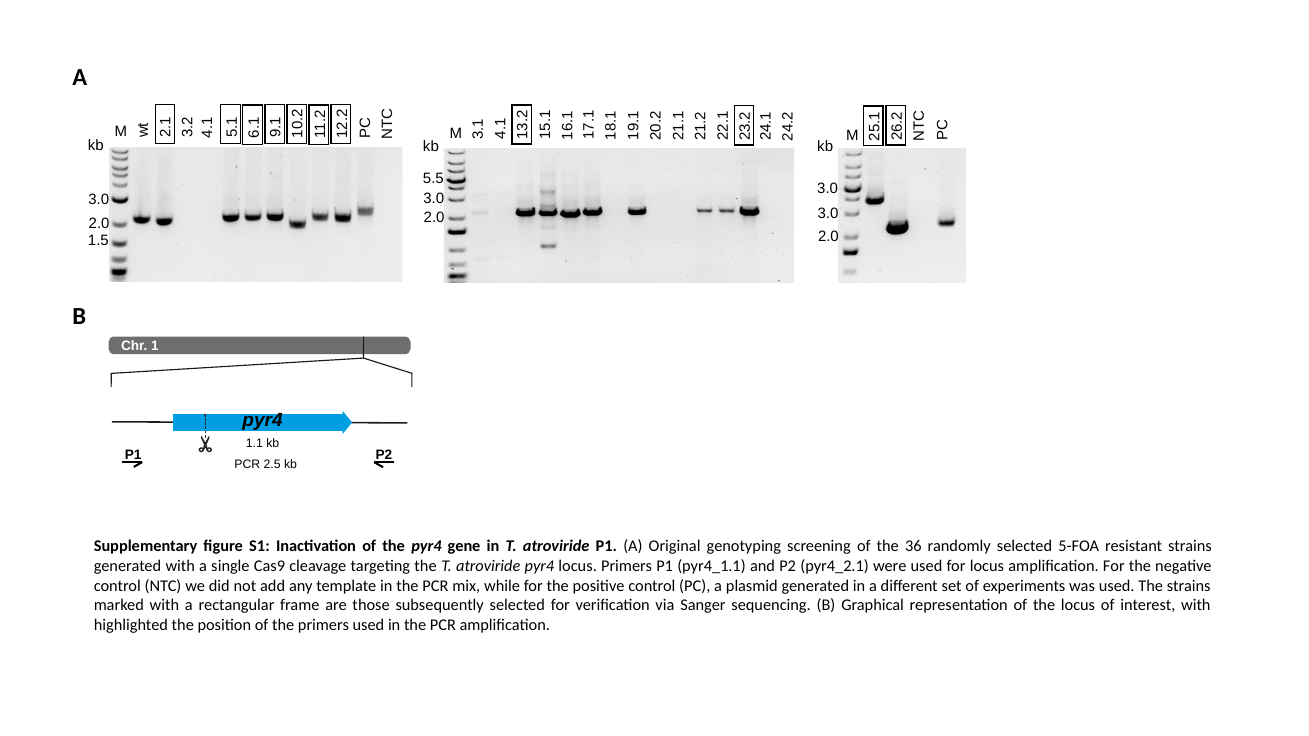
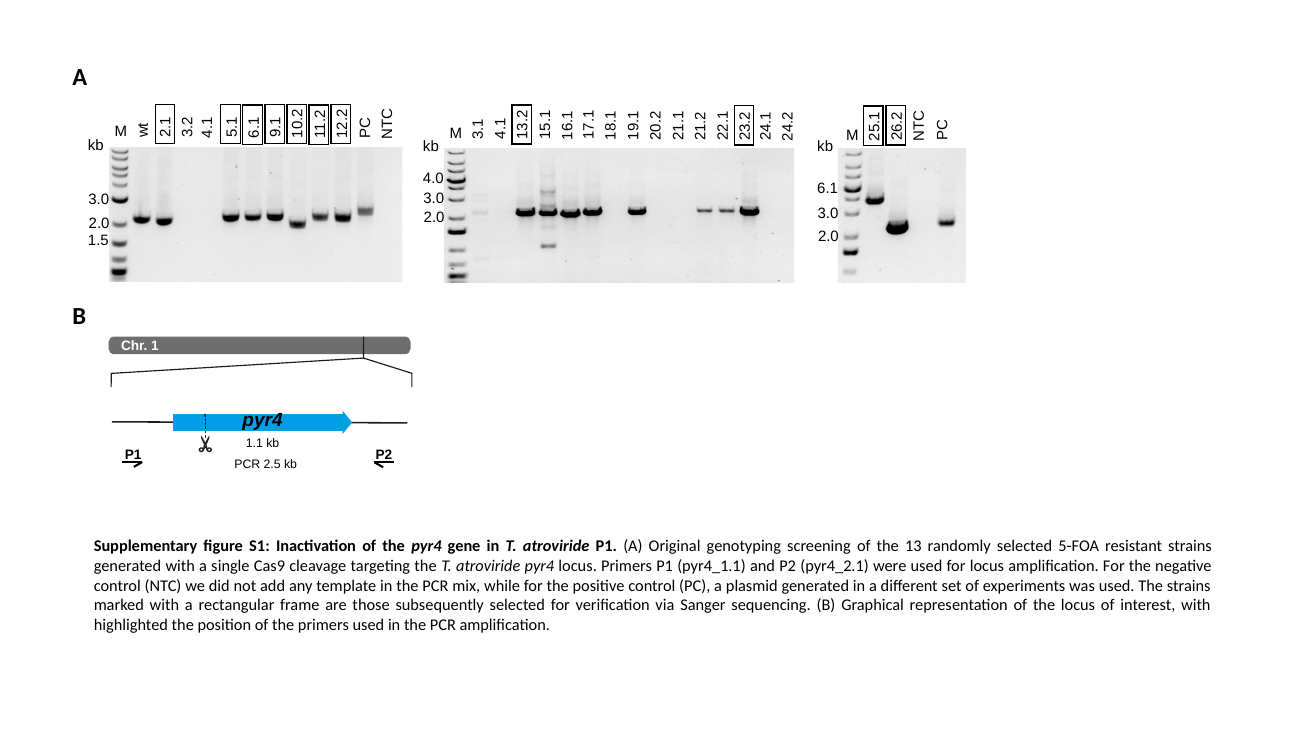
5.5: 5.5 -> 4.0 (433, 179)
3.0: 3.0 -> 6.1 (828, 188)
36: 36 -> 13 (913, 547)
